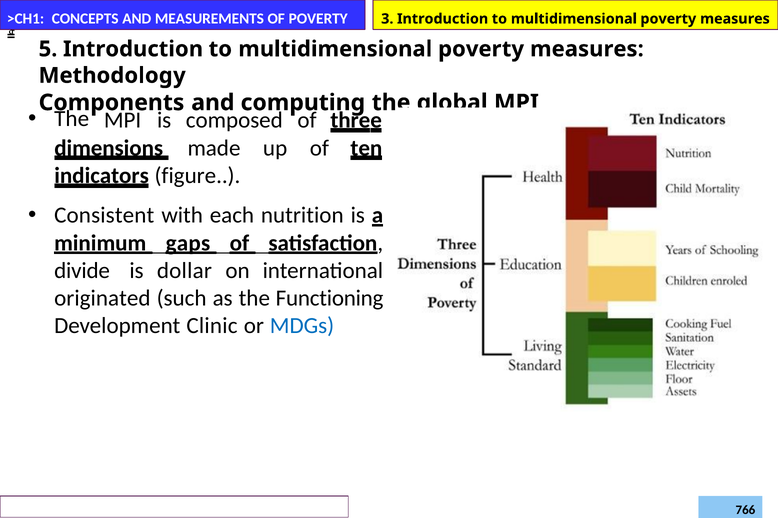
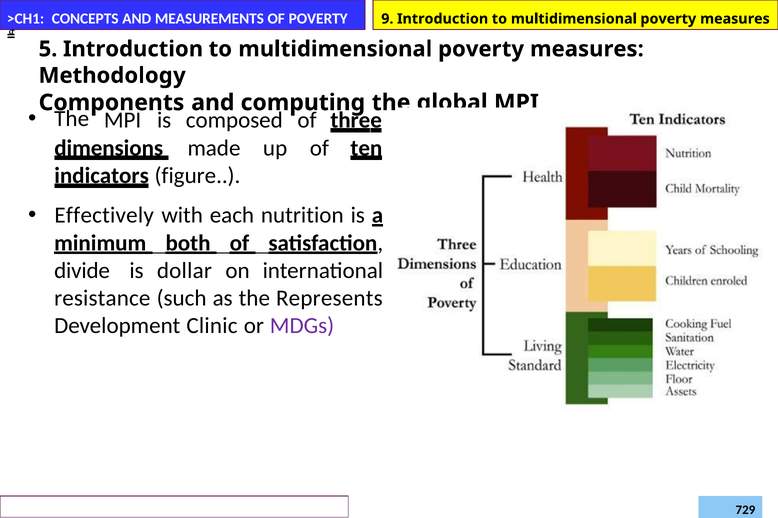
3: 3 -> 9 (387, 19)
Consistent: Consistent -> Effectively (104, 216)
gaps: gaps -> both (188, 243)
originated: originated -> resistance (102, 299)
Functioning: Functioning -> Represents (329, 299)
MDGs colour: blue -> purple (302, 326)
766: 766 -> 729 (745, 511)
